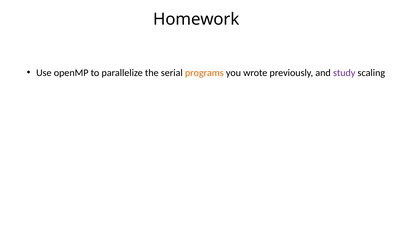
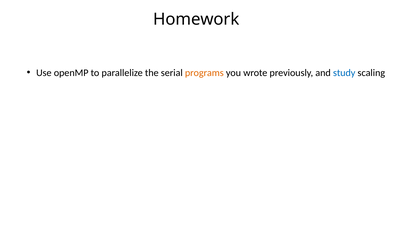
study colour: purple -> blue (344, 73)
